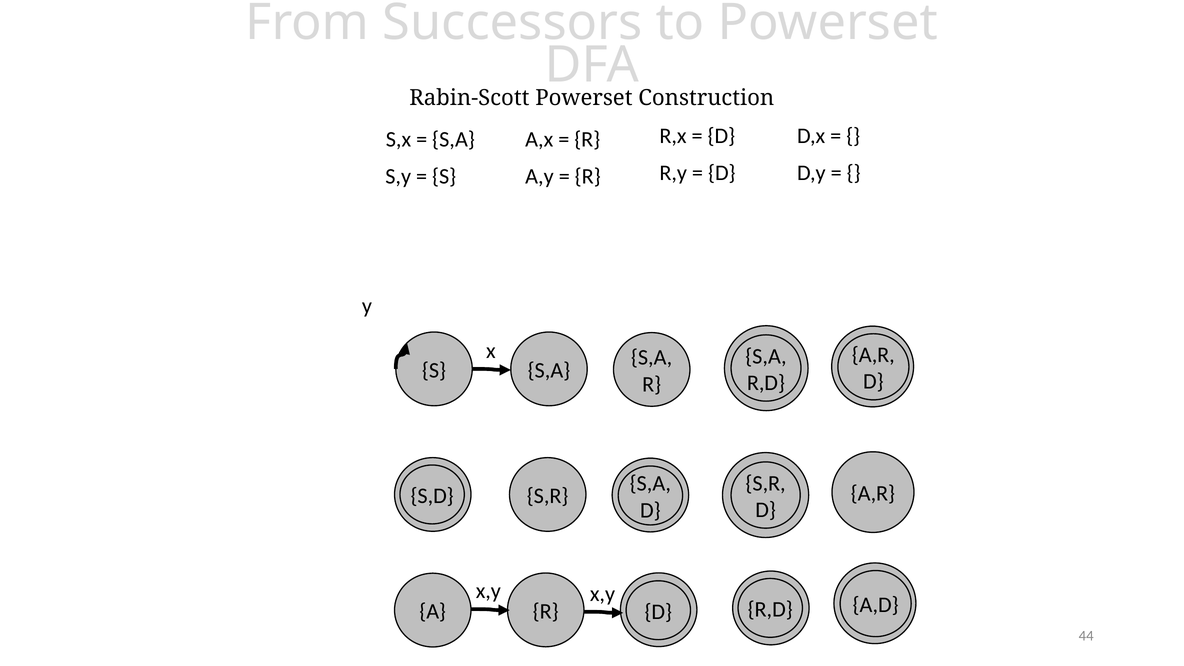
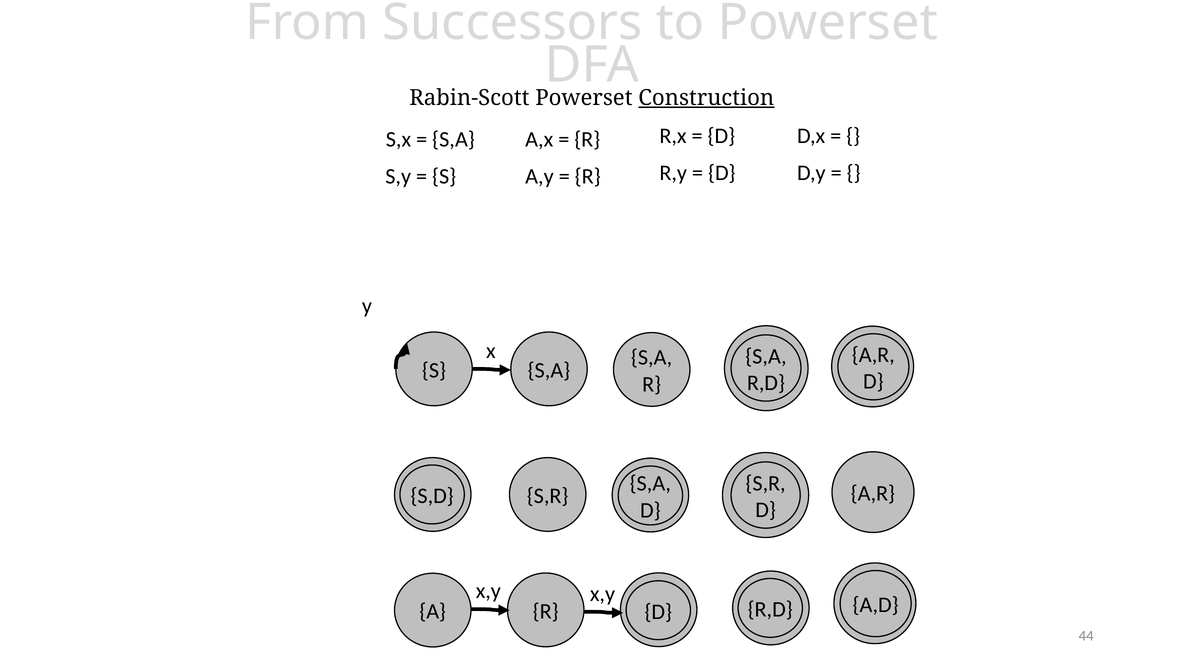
Construction underline: none -> present (706, 98)
